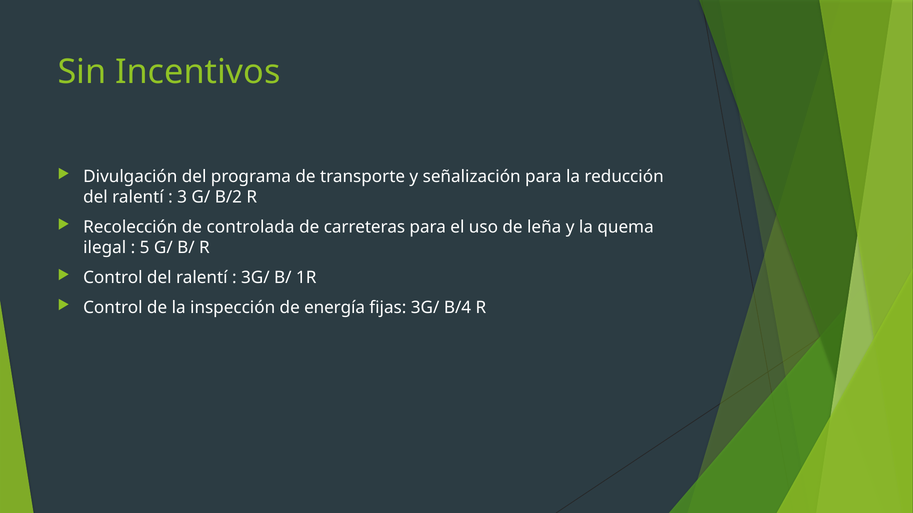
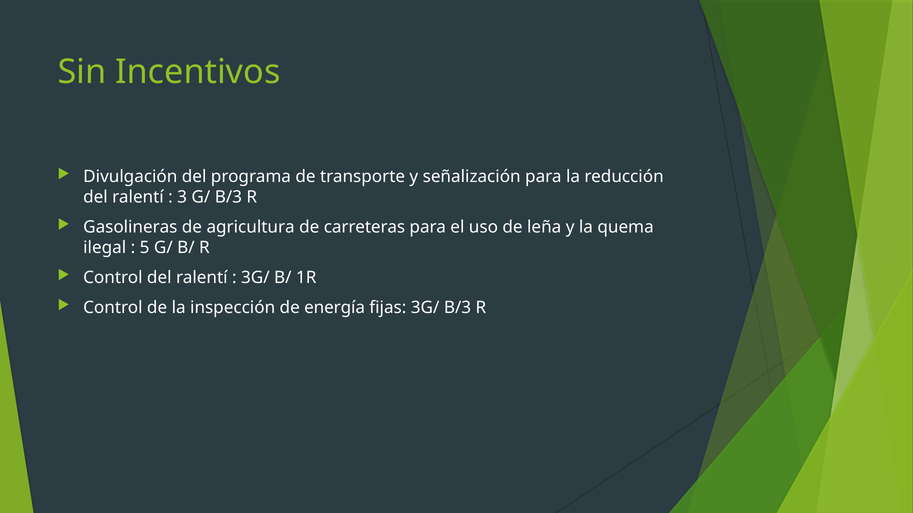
G/ B/2: B/2 -> B/3 (228, 197)
Recolección: Recolección -> Gasolineras (130, 227)
controlada: controlada -> agricultura (251, 227)
3G/ B/4: B/4 -> B/3 (458, 308)
